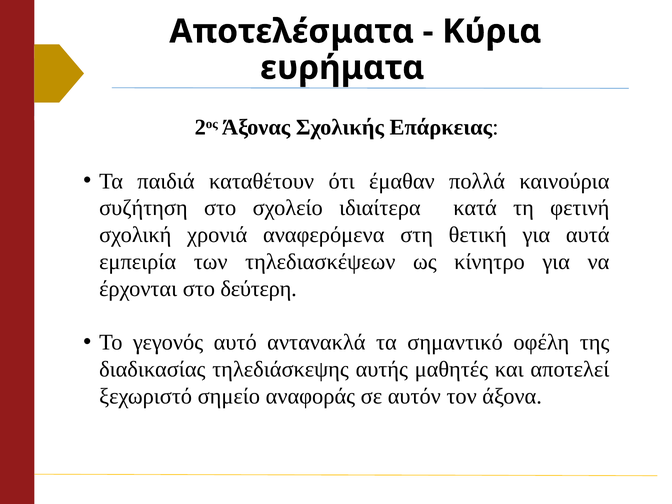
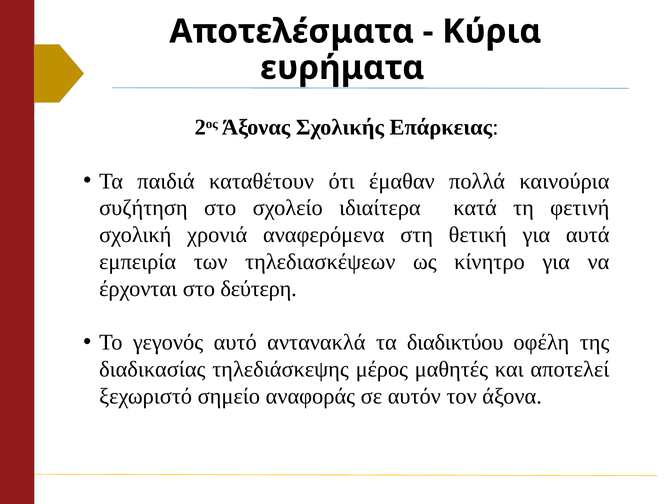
σημαντικό: σημαντικό -> διαδικτύου (455, 342)
αυτής: αυτής -> μέρος (382, 369)
